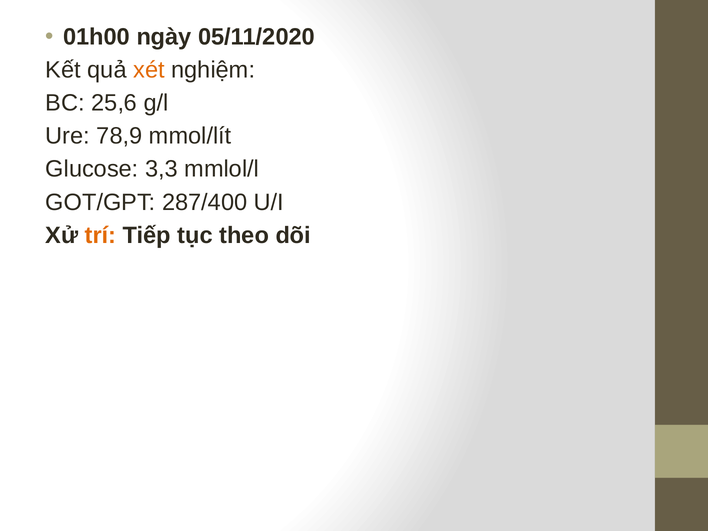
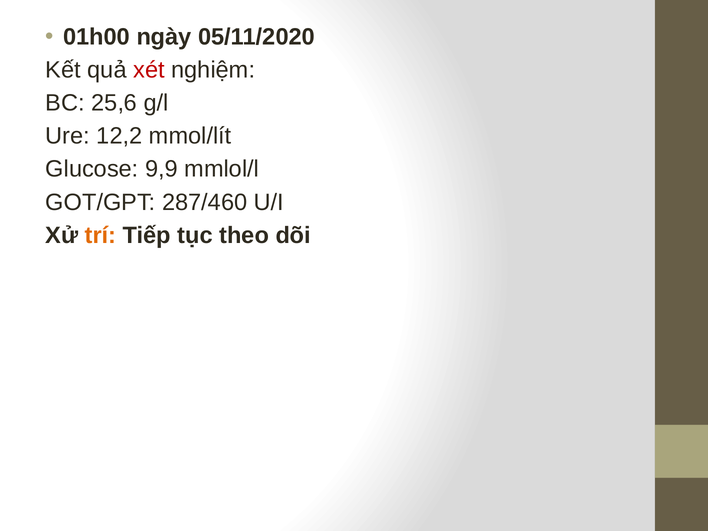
xét colour: orange -> red (149, 70)
78,9: 78,9 -> 12,2 (119, 136)
3,3: 3,3 -> 9,9 (161, 169)
287/400: 287/400 -> 287/460 (205, 202)
